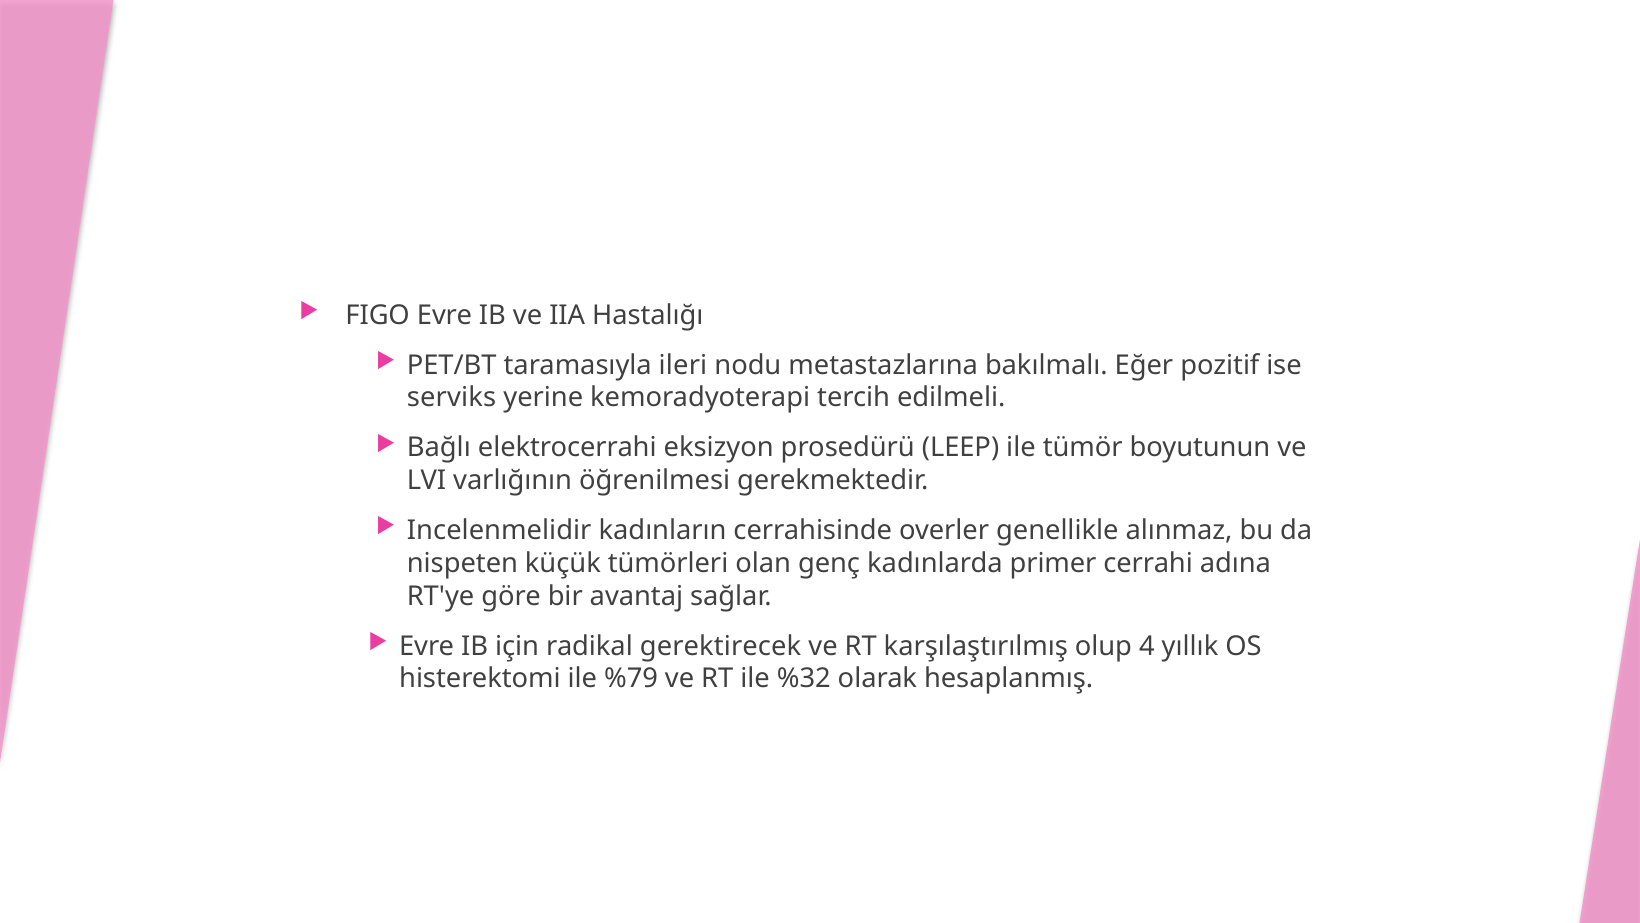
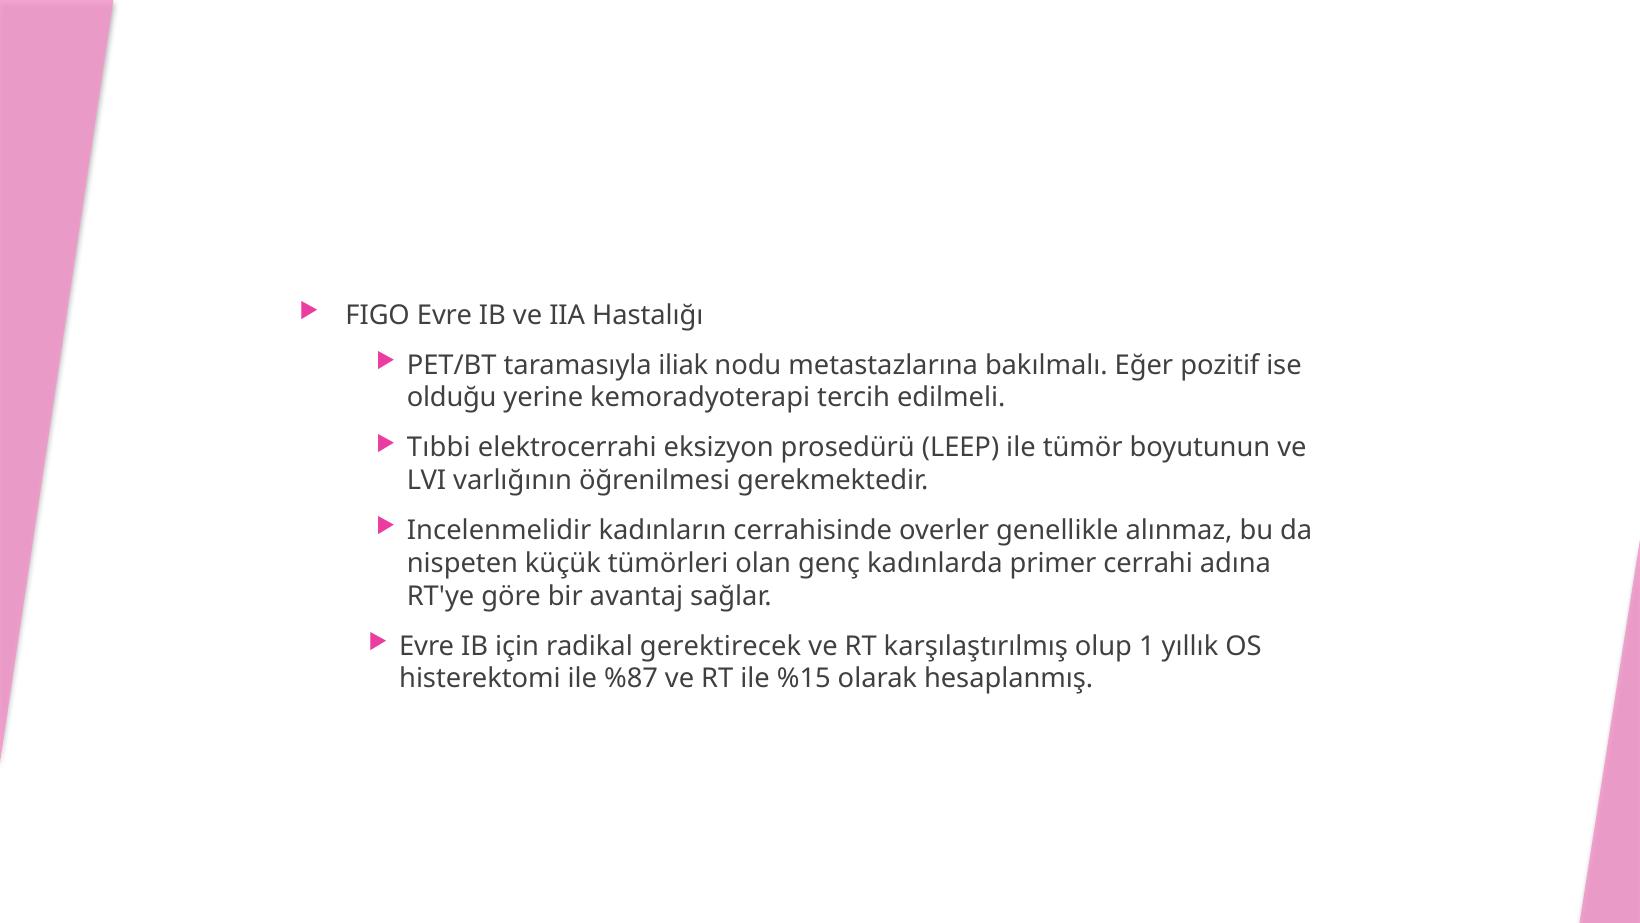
ileri: ileri -> iliak (683, 365)
serviks: serviks -> olduğu (452, 398)
Bağlı: Bağlı -> Tıbbi (439, 448)
4: 4 -> 1 (1147, 646)
%79: %79 -> %87 (631, 679)
%32: %32 -> %15 (804, 679)
